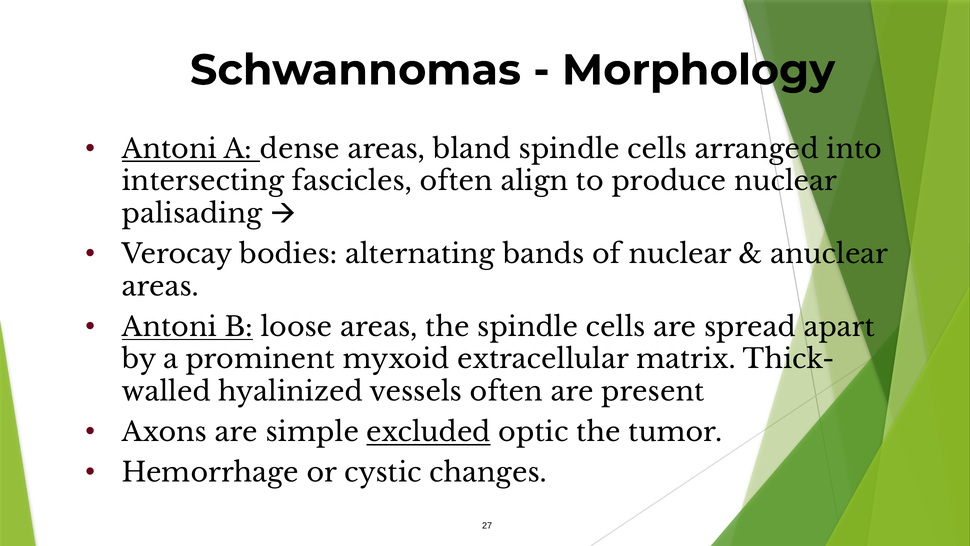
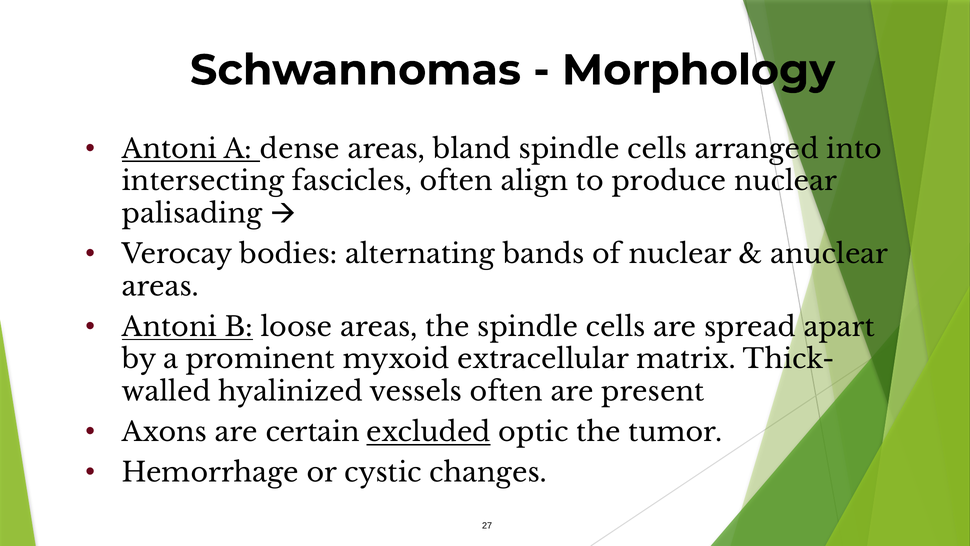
simple: simple -> certain (313, 432)
